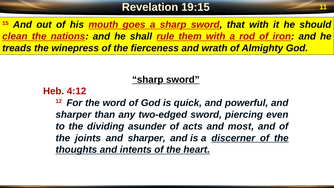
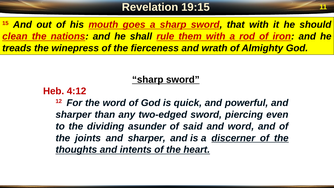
acts: acts -> said (193, 126)
and most: most -> word (241, 126)
